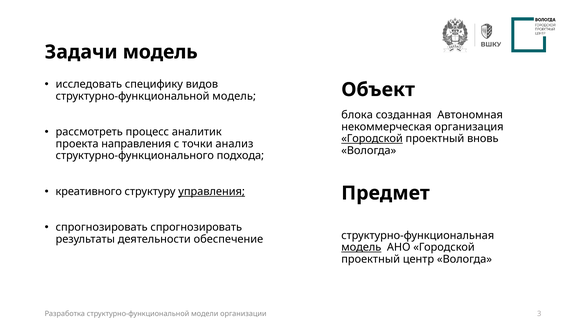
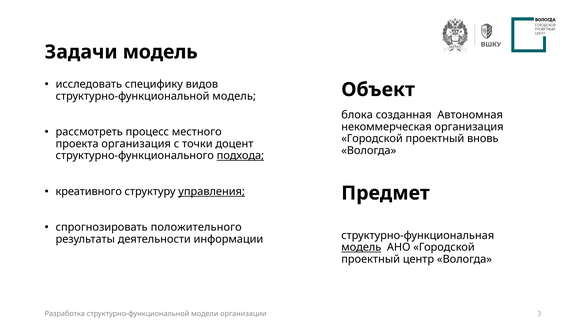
аналитик: аналитик -> местного (197, 132)
Городской underline: present -> none (372, 139)
проекта направления: направления -> организация (136, 144)
анализ: анализ -> доцент (234, 144)
подхода underline: none -> present (240, 156)
спрогнозировать спрогнозировать: спрогнозировать -> положительного (196, 228)
обеспечение: обеспечение -> информации (228, 240)
